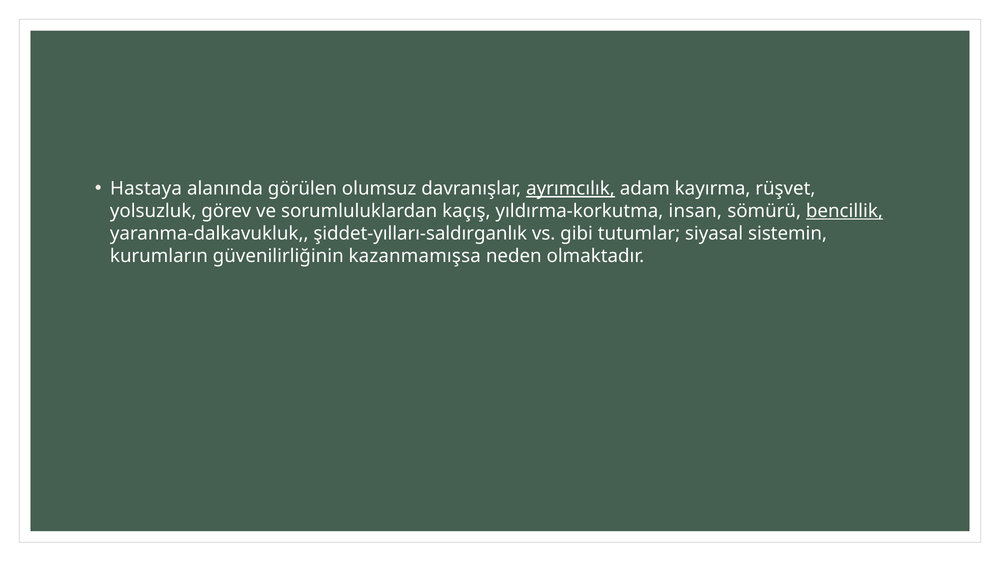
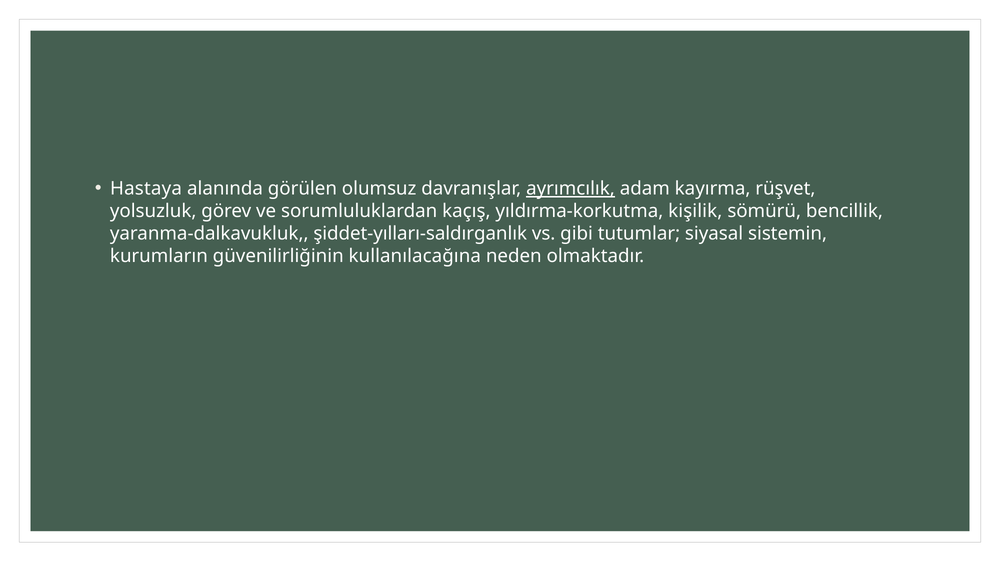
insan: insan -> kişilik (695, 211)
bencillik underline: present -> none (844, 211)
kazanmamışsa: kazanmamışsa -> kullanılacağına (415, 256)
